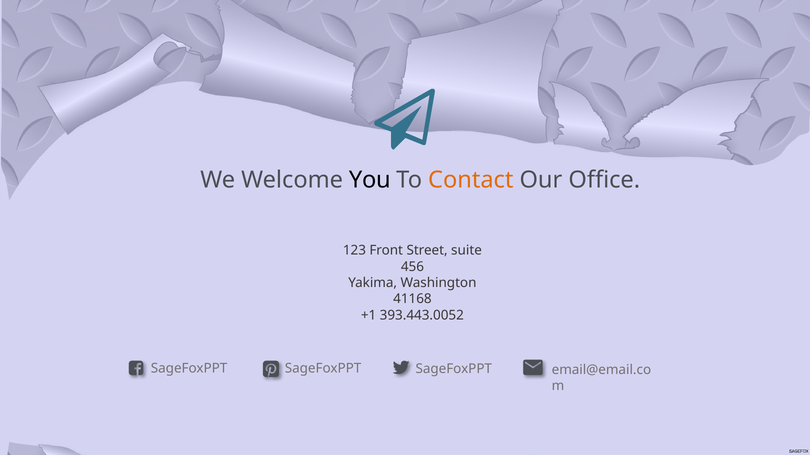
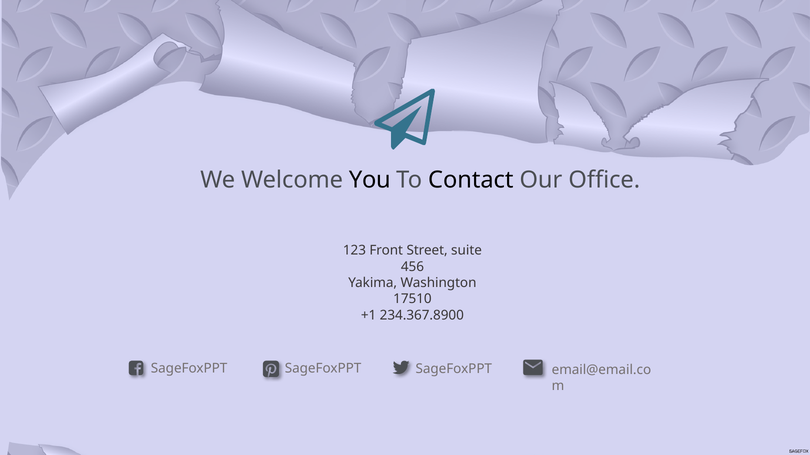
Contact colour: orange -> black (471, 180)
41168: 41168 -> 17510 (412, 299)
393.443.0052: 393.443.0052 -> 234.367.8900 (422, 316)
